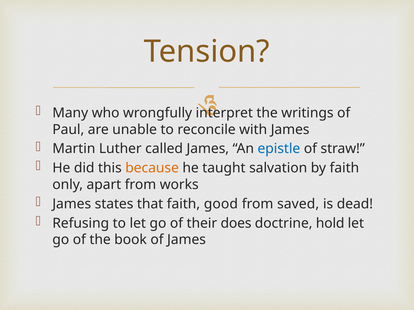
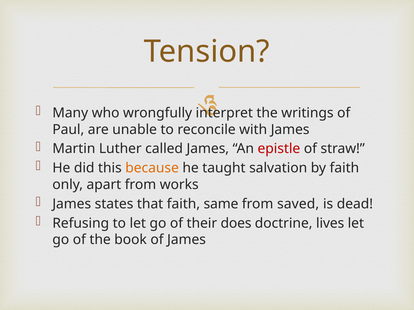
epistle colour: blue -> red (279, 149)
good: good -> same (221, 204)
hold: hold -> lives (330, 223)
